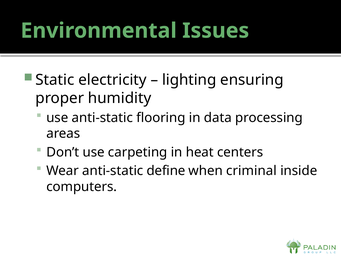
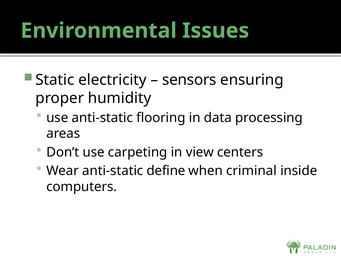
lighting: lighting -> sensors (189, 80)
heat: heat -> view (200, 152)
